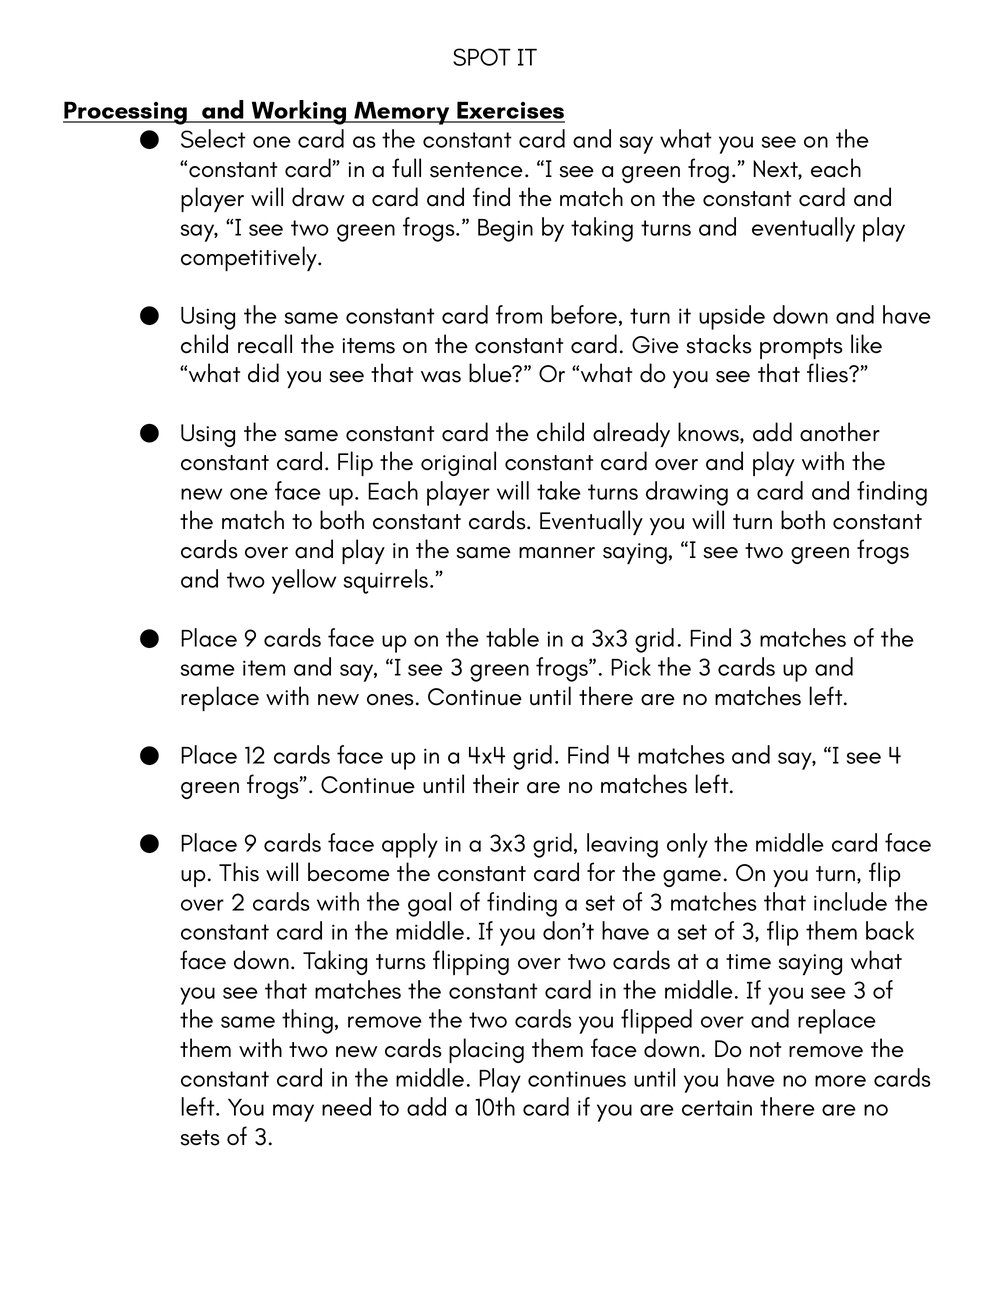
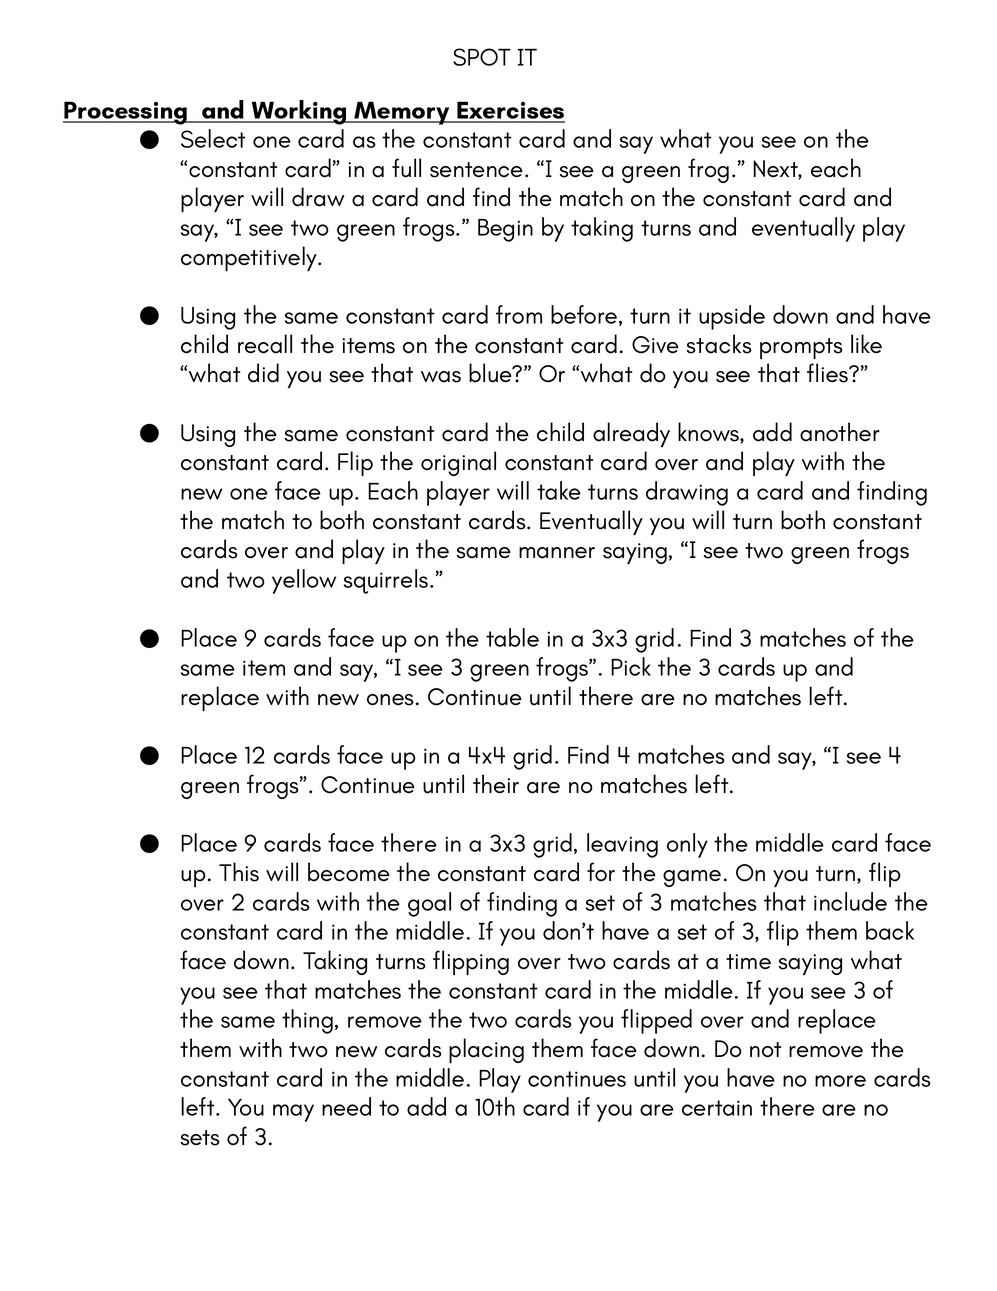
face apply: apply -> there (409, 843)
